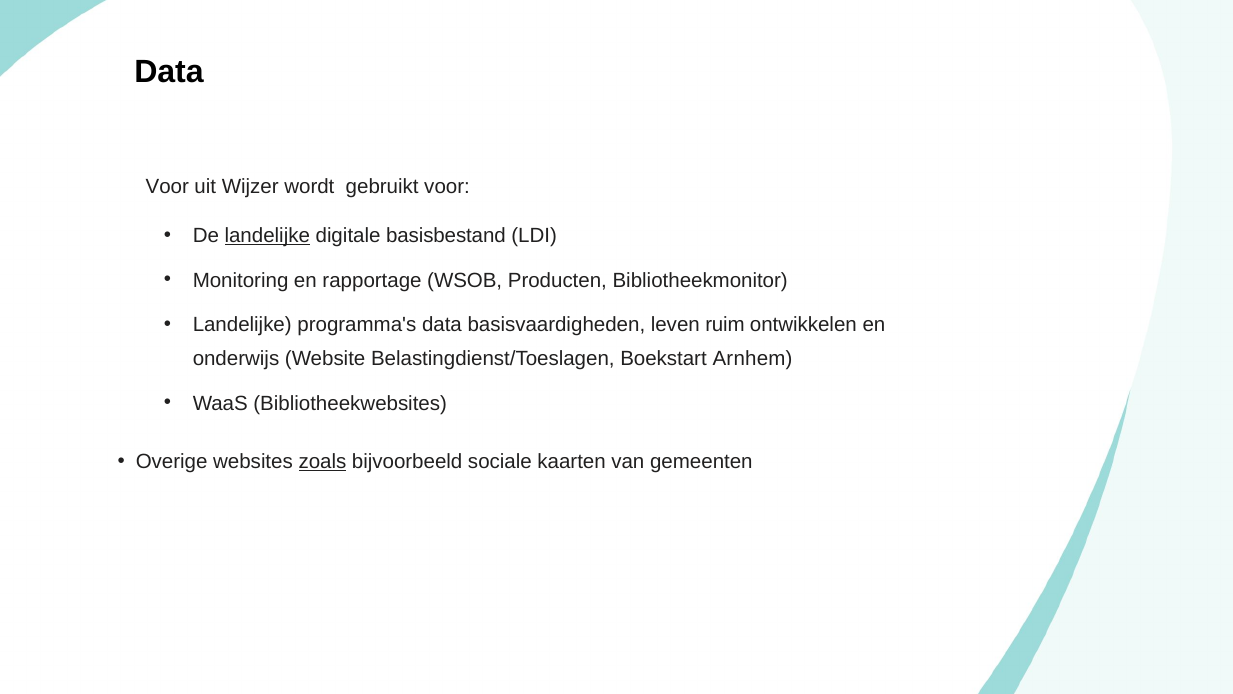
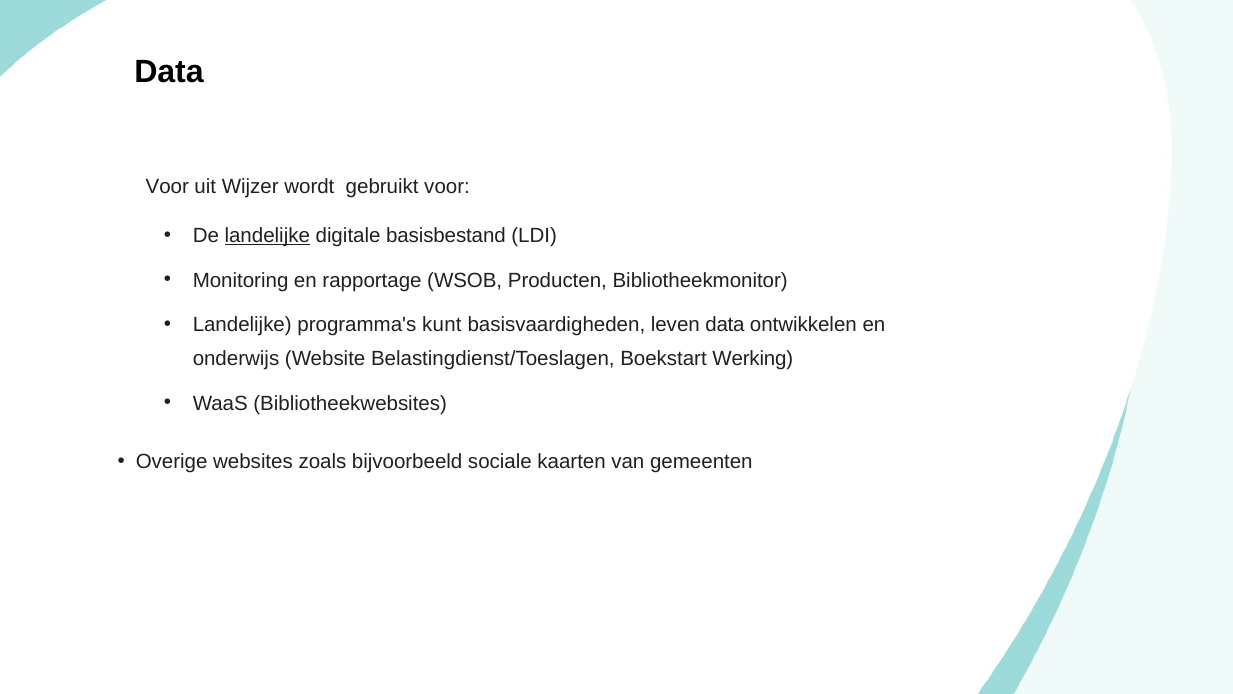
programma's data: data -> kunt (442, 325)
leven ruim: ruim -> data (725, 325)
Arnhem: Arnhem -> Werking (753, 358)
zoals underline: present -> none (322, 461)
